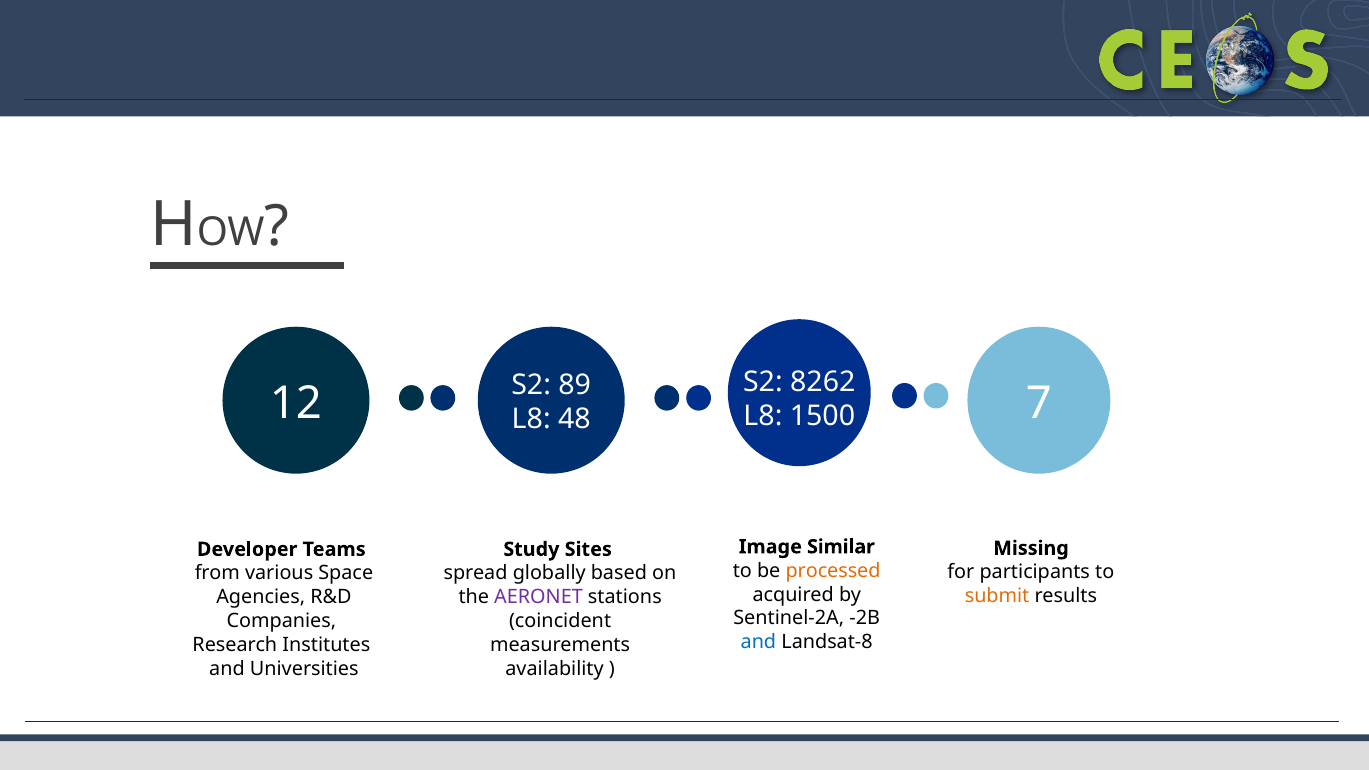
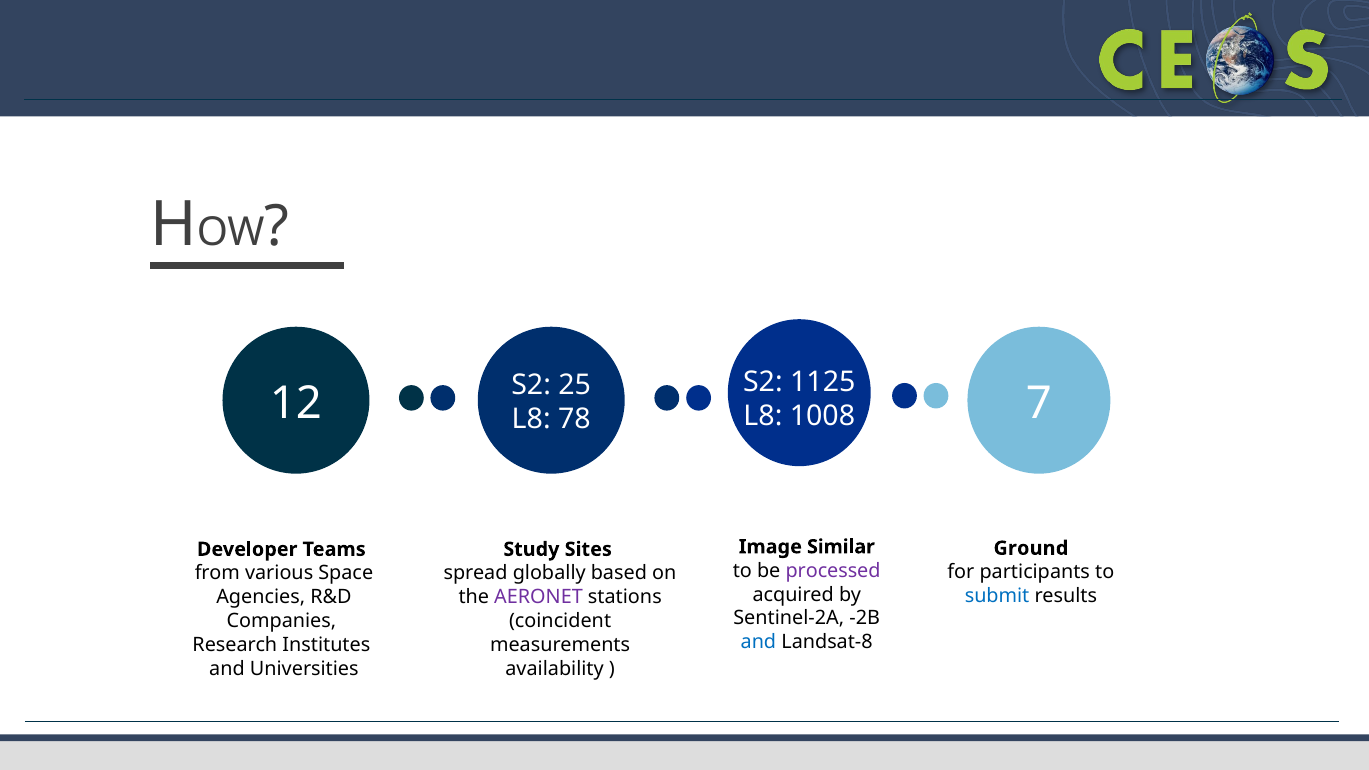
8262: 8262 -> 1125 (823, 382)
89: 89 -> 25 (575, 385)
1500: 1500 -> 1008 (822, 416)
48: 48 -> 78 (574, 419)
Missing: Missing -> Ground (1031, 548)
processed colour: orange -> purple (833, 571)
submit colour: orange -> blue (997, 596)
